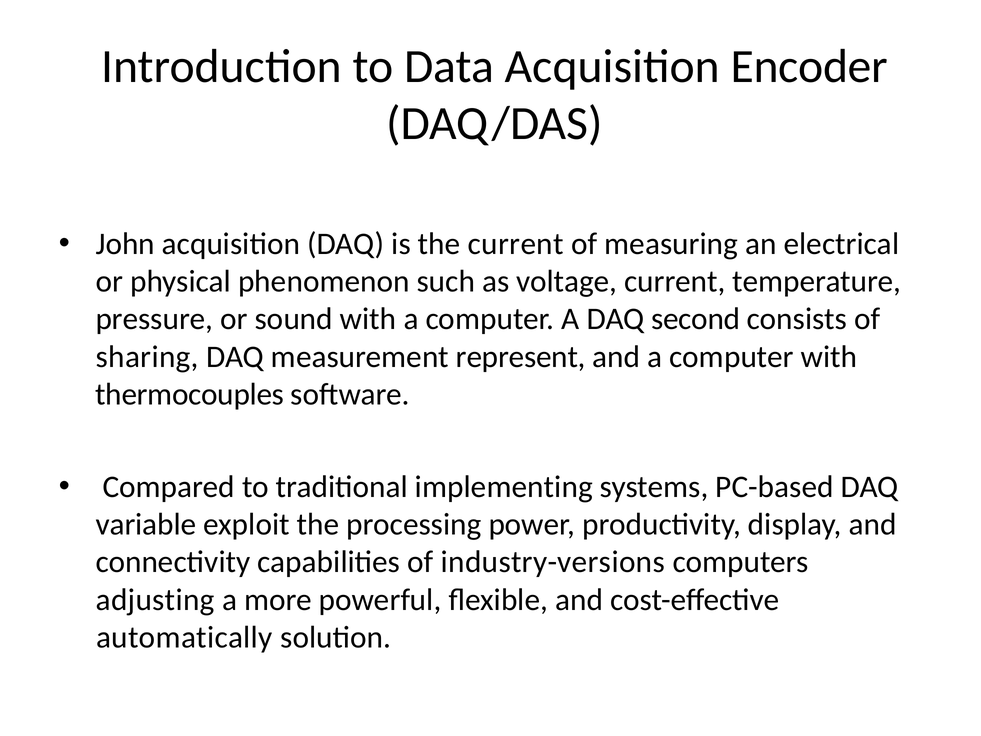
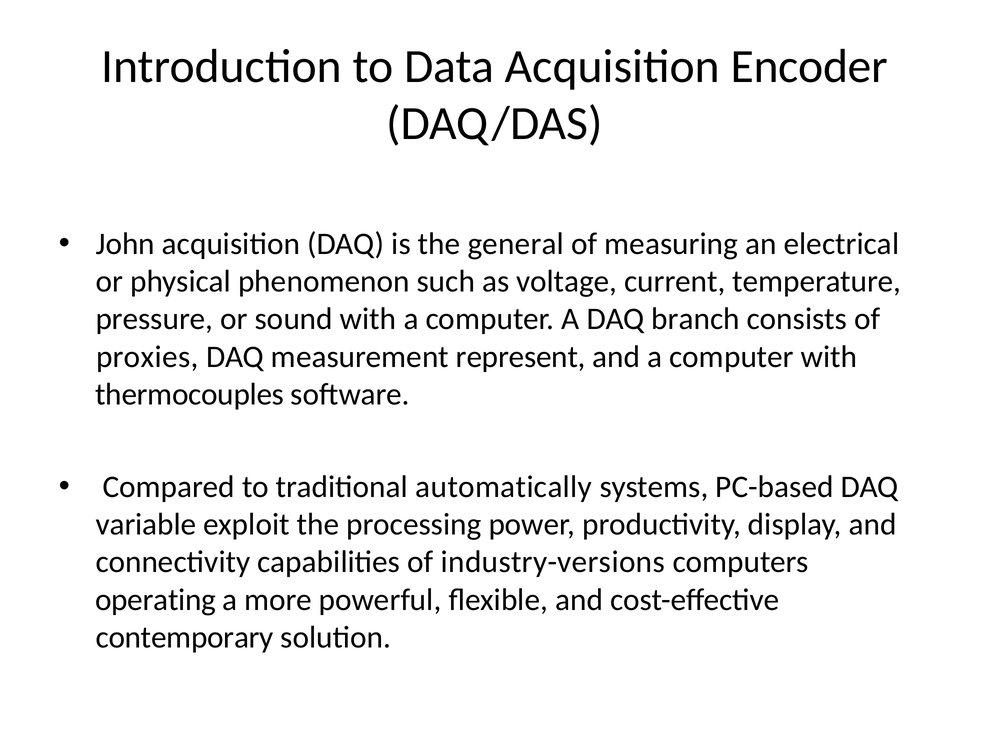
the current: current -> general (516, 244)
second: second -> branch (696, 319)
sharing: sharing -> proxies (147, 357)
implementing: implementing -> automatically (504, 487)
adjusting: adjusting -> operating (156, 600)
automatically: automatically -> contemporary (185, 637)
